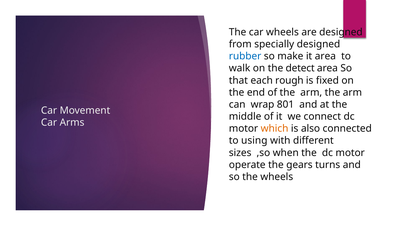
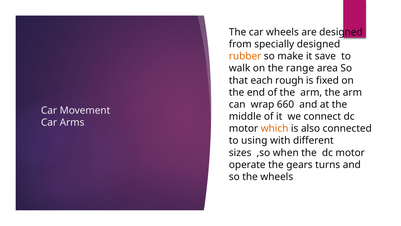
rubber colour: blue -> orange (245, 56)
it area: area -> save (325, 56)
detect: detect -> range (300, 68)
801: 801 -> 660 (285, 104)
